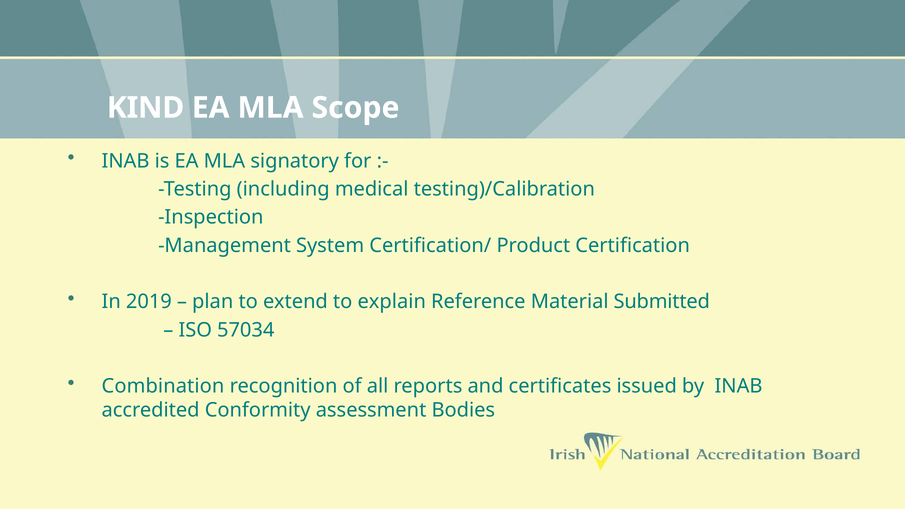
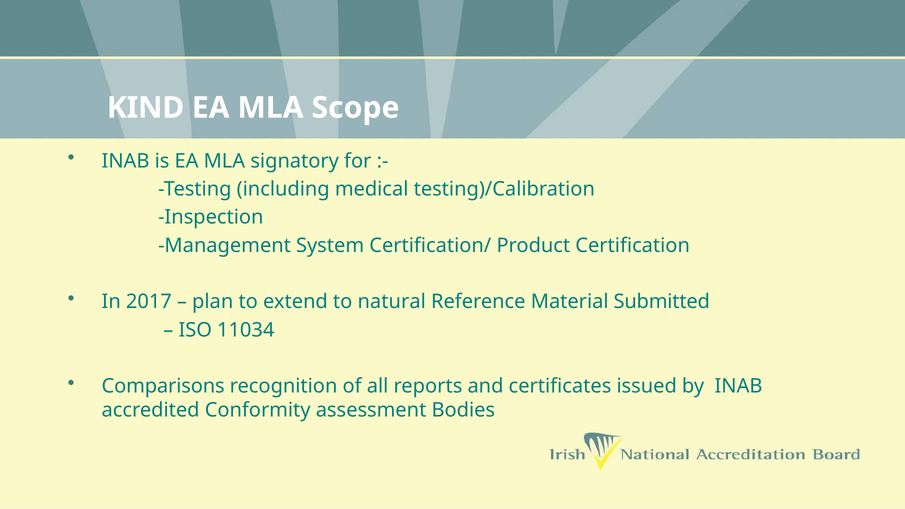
2019: 2019 -> 2017 (149, 302)
explain: explain -> natural (392, 302)
57034: 57034 -> 11034 (246, 330)
Combination: Combination -> Comparisons (163, 386)
